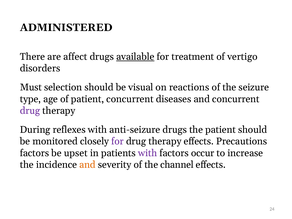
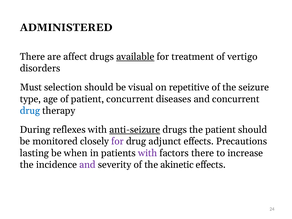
reactions: reactions -> repetitive (189, 87)
drug colour: purple -> blue (30, 111)
anti-seizure underline: none -> present (135, 130)
therapy: therapy -> adjunct (165, 141)
factors: factors -> lasting (34, 153)
upset: upset -> when (76, 153)
factors occur: occur -> there (203, 153)
and colour: orange -> purple (87, 165)
channel: channel -> akinetic (177, 165)
